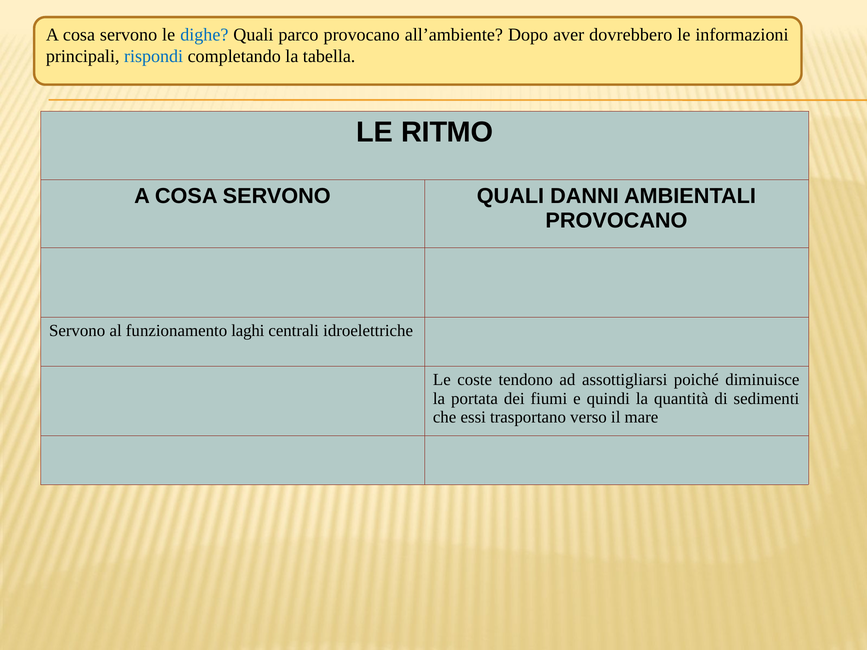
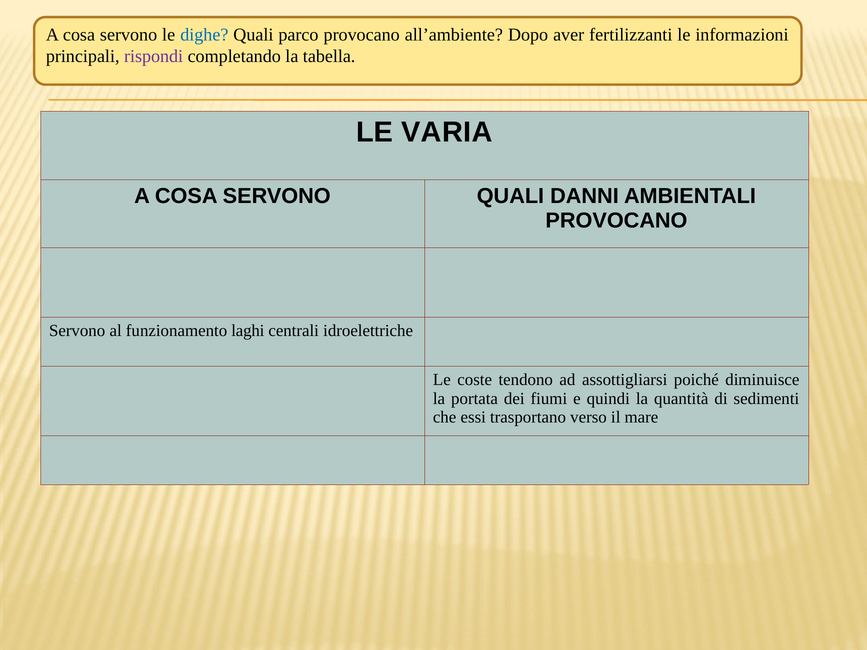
dovrebbero: dovrebbero -> fertilizzanti (631, 35)
rispondi colour: blue -> purple (154, 56)
RITMO: RITMO -> VARIA (447, 132)
